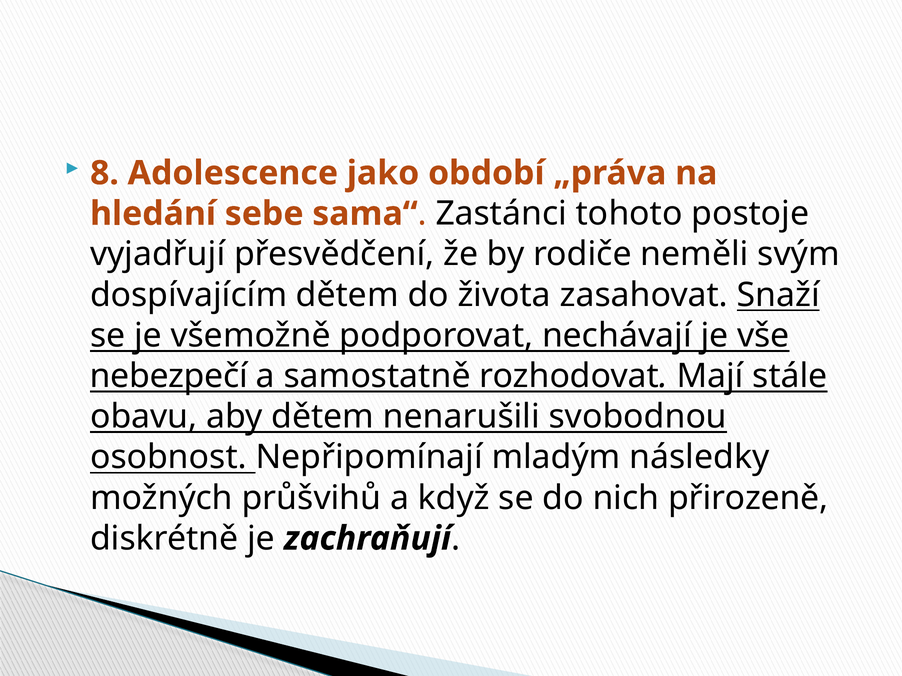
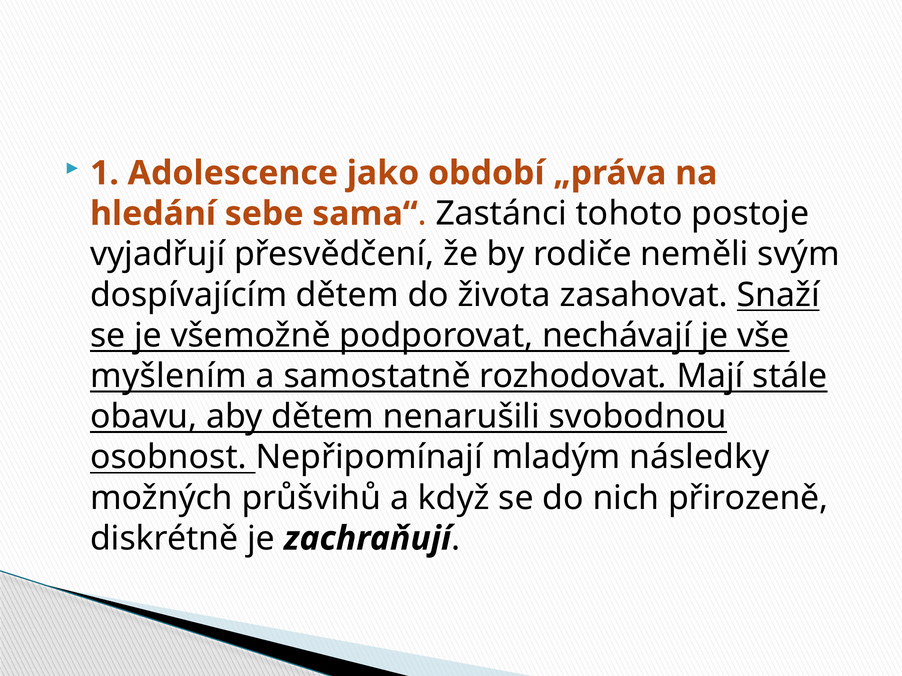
8: 8 -> 1 (104, 173)
nebezpečí: nebezpečí -> myšlením (168, 376)
